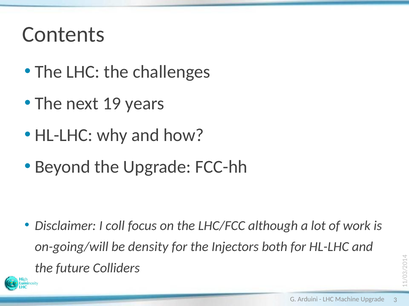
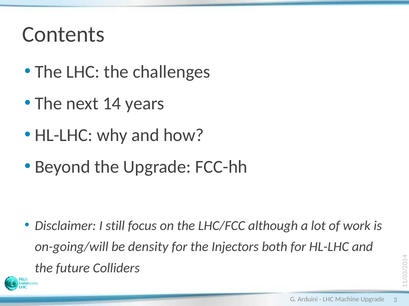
19: 19 -> 14 (112, 104)
coll: coll -> still (115, 226)
